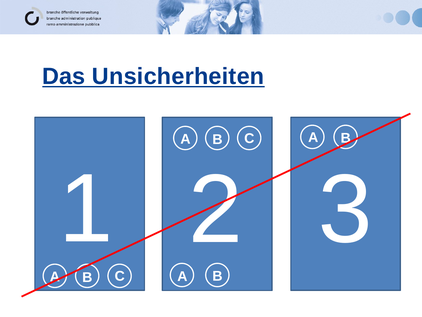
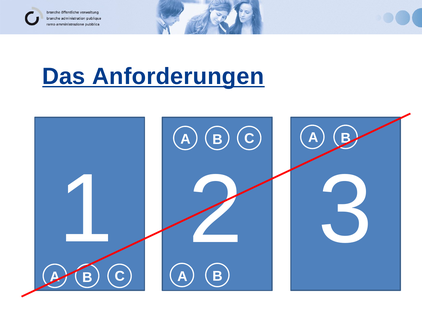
Unsicherheiten: Unsicherheiten -> Anforderungen (178, 76)
